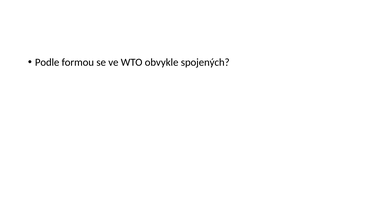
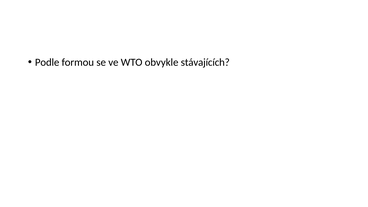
spojených: spojených -> stávajících (205, 62)
